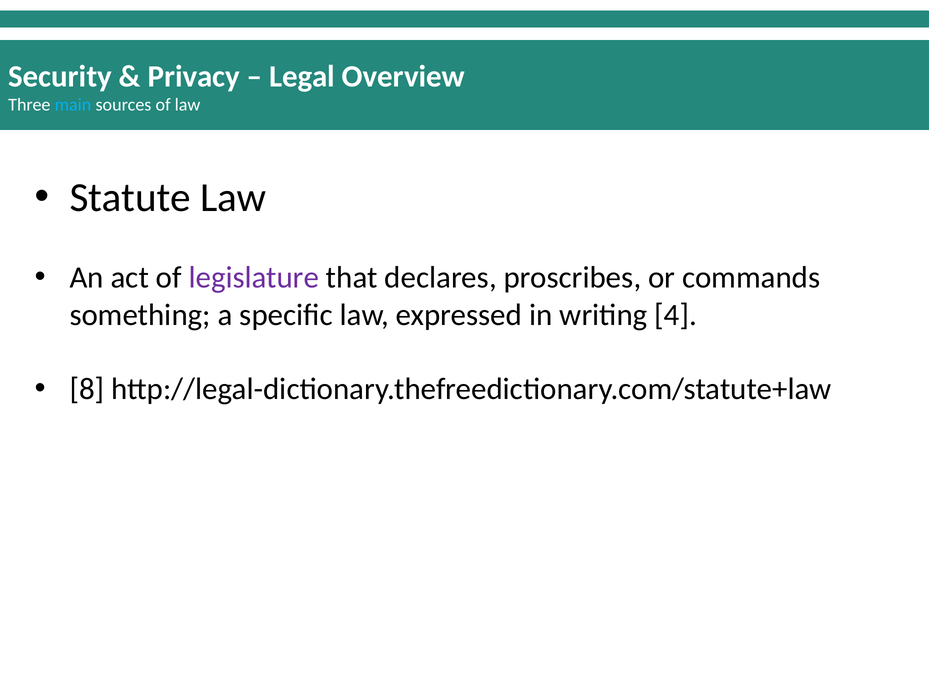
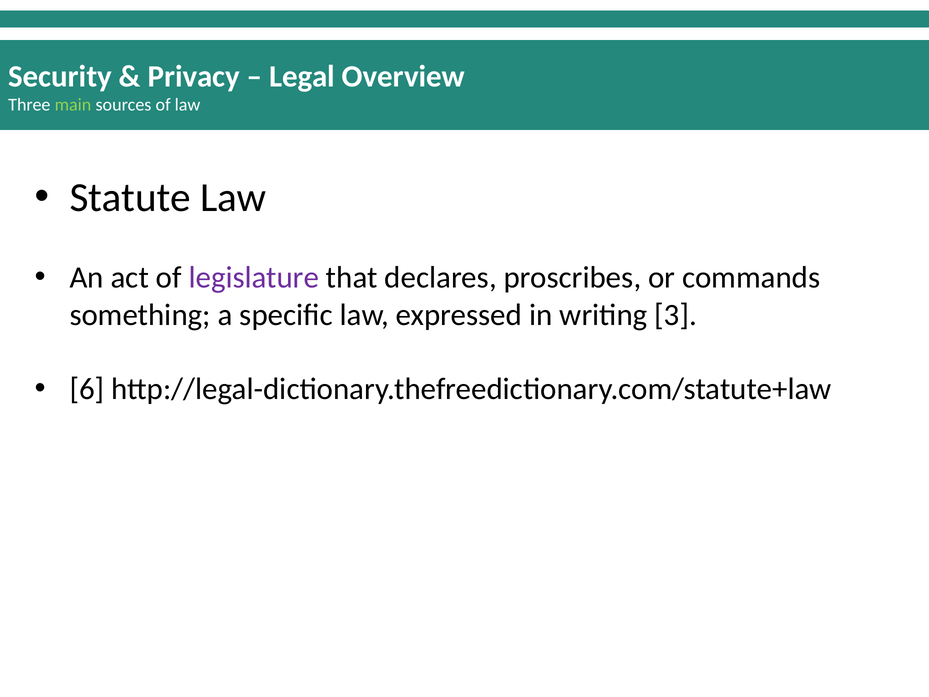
main colour: light blue -> light green (73, 105)
4: 4 -> 3 (676, 315)
8: 8 -> 6 (87, 389)
